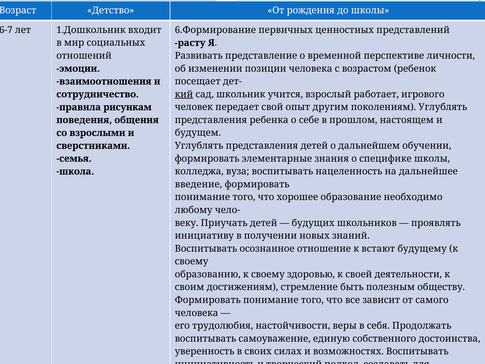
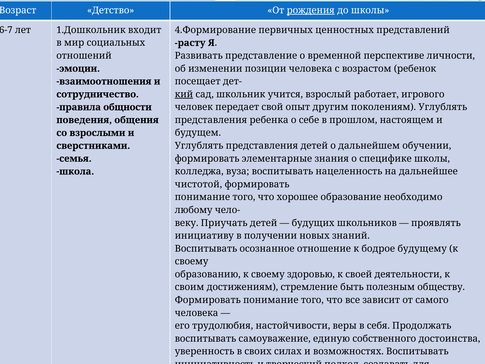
рождения underline: none -> present (311, 10)
6.Формирование: 6.Формирование -> 4.Формирование (215, 30)
рисункам: рисункам -> общности (128, 107)
введение: введение -> чистотой (198, 184)
встают: встают -> бодрое (378, 248)
